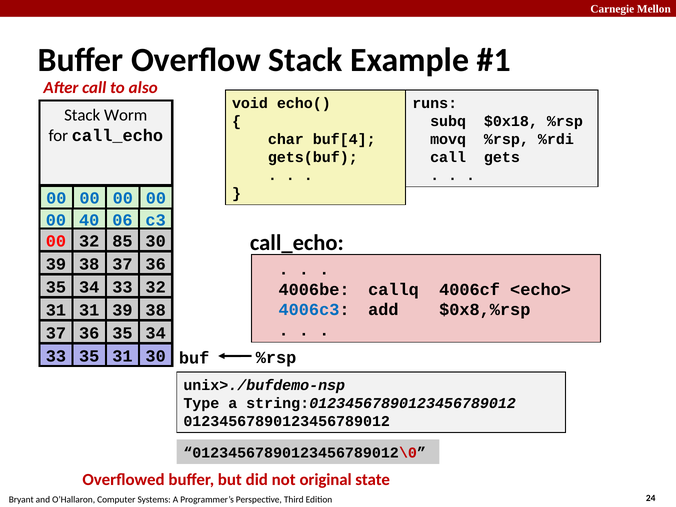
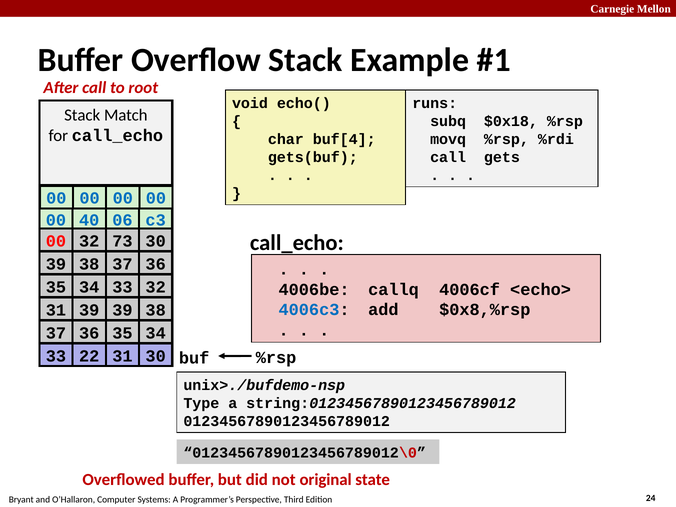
also: also -> root (143, 88)
Worm: Worm -> Match (126, 115)
85: 85 -> 73 (122, 241)
31 31: 31 -> 39 (89, 310)
33 35: 35 -> 22 (89, 356)
